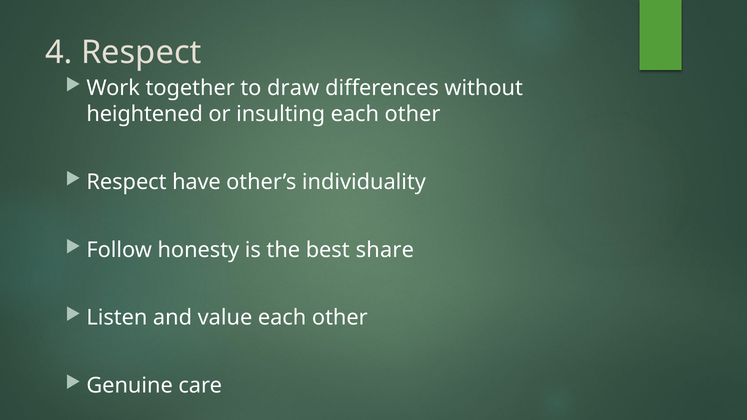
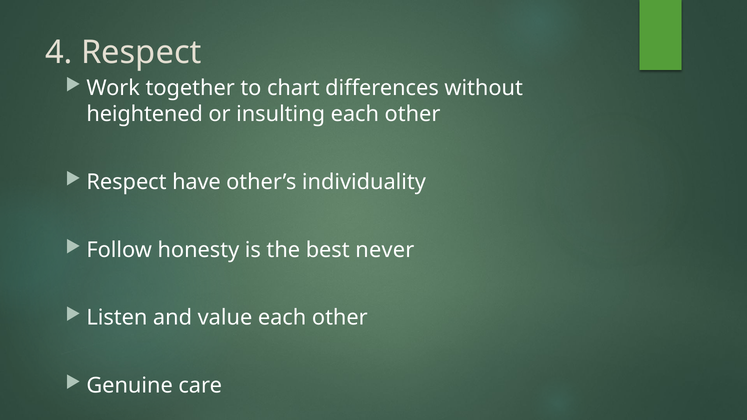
draw: draw -> chart (293, 88)
share: share -> never (385, 250)
